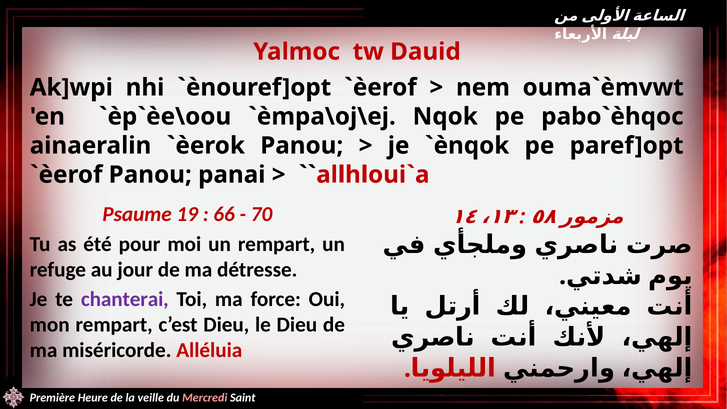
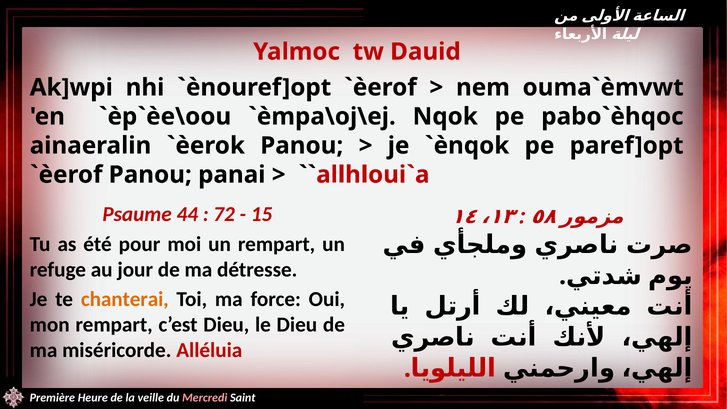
19: 19 -> 44 (187, 214)
66: 66 -> 72 (224, 214)
70: 70 -> 15 (262, 214)
chanterai colour: purple -> orange (125, 299)
